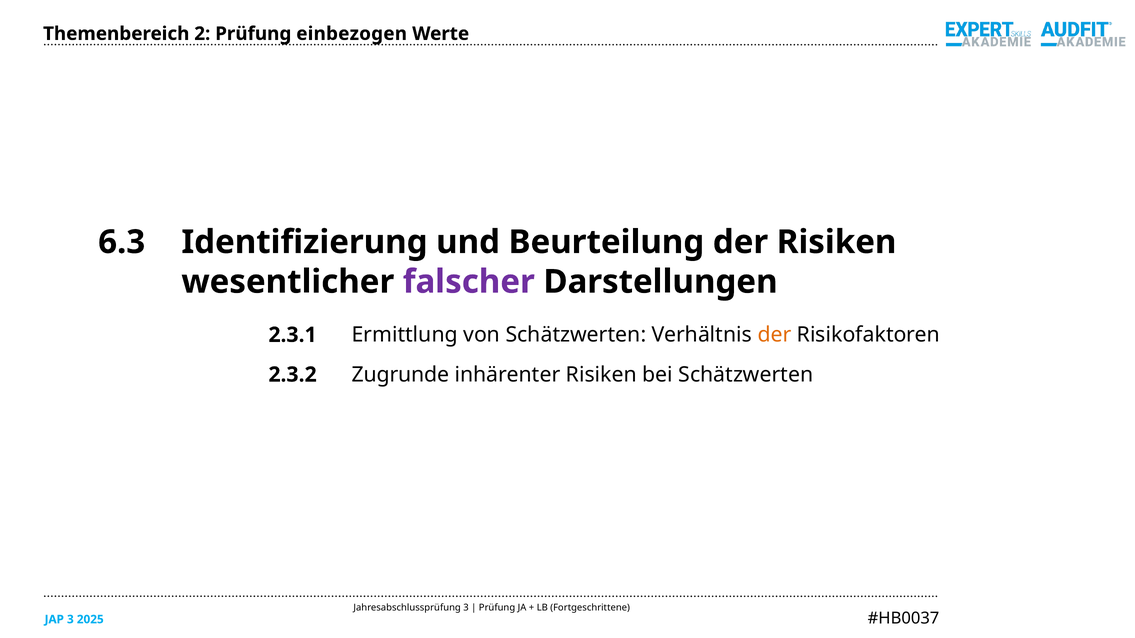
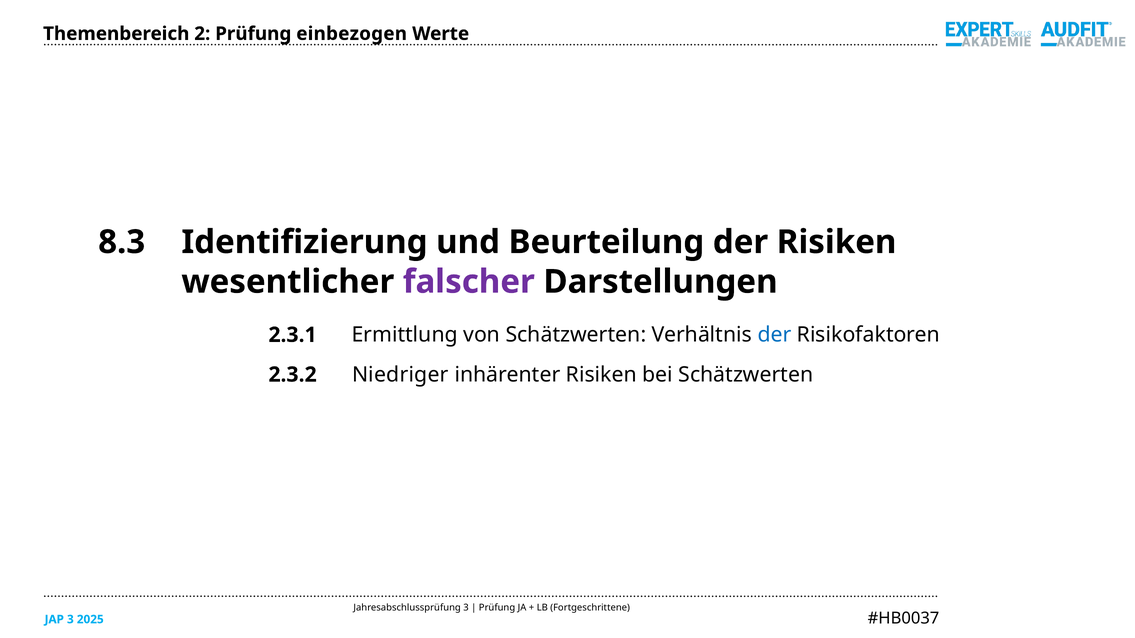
6.3: 6.3 -> 8.3 (122, 242)
der colour: orange -> blue (774, 335)
Zugrunde: Zugrunde -> Niedriger (400, 375)
